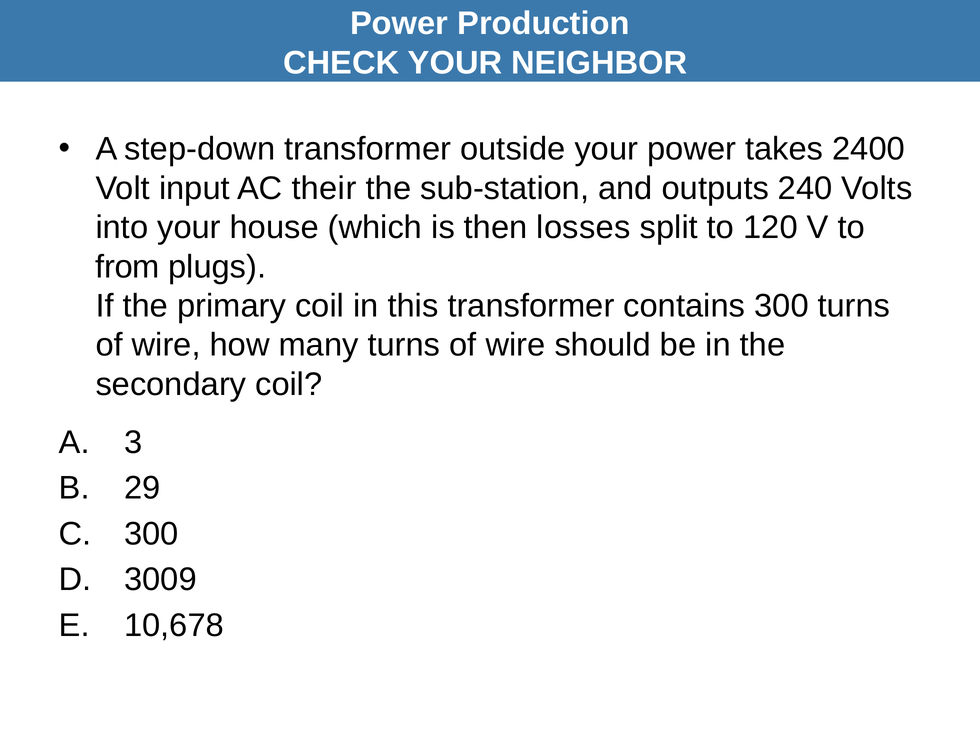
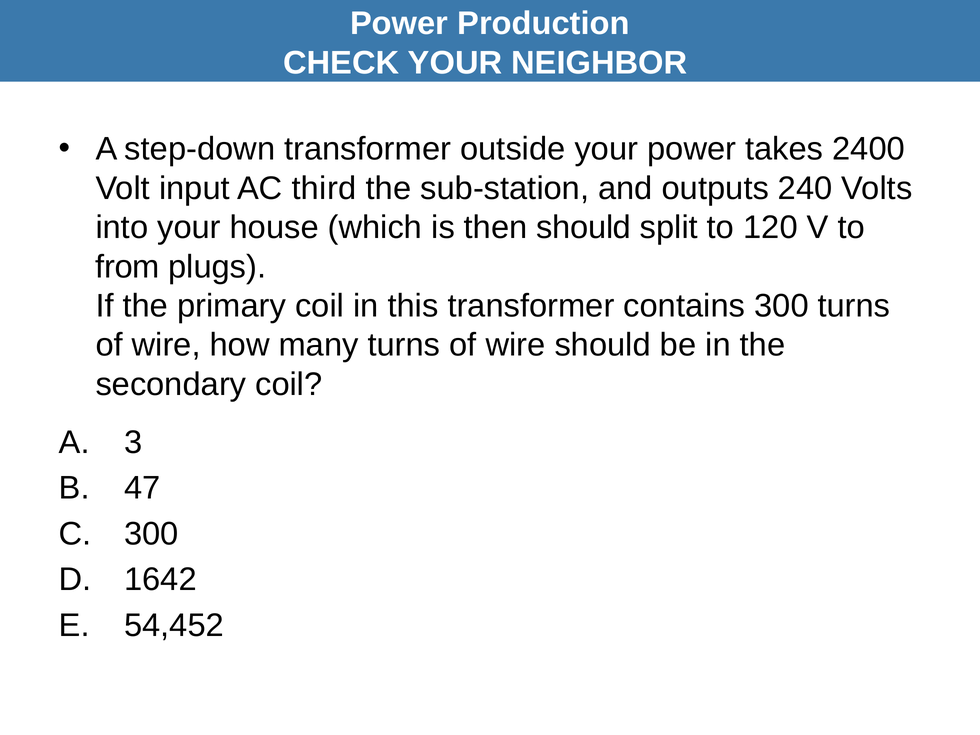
their: their -> third (324, 188)
then losses: losses -> should (584, 228)
29: 29 -> 47 (142, 488)
3009: 3009 -> 1642 (160, 580)
10,678: 10,678 -> 54,452 (174, 625)
